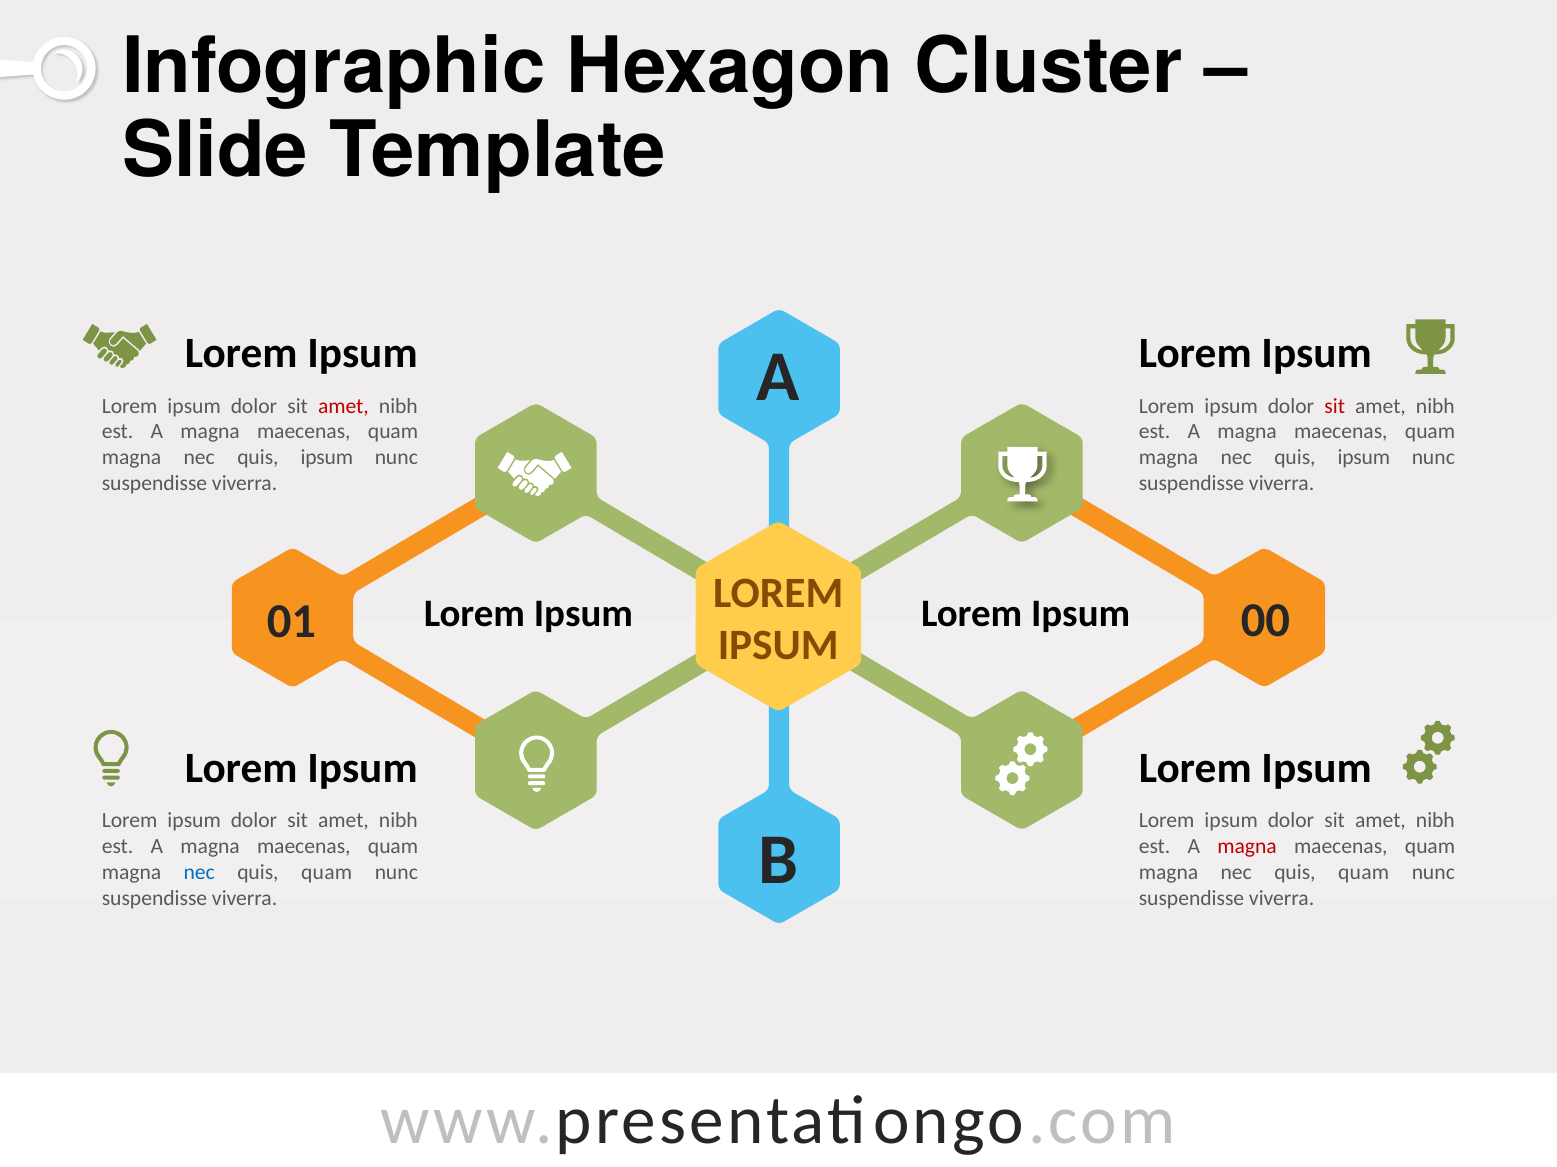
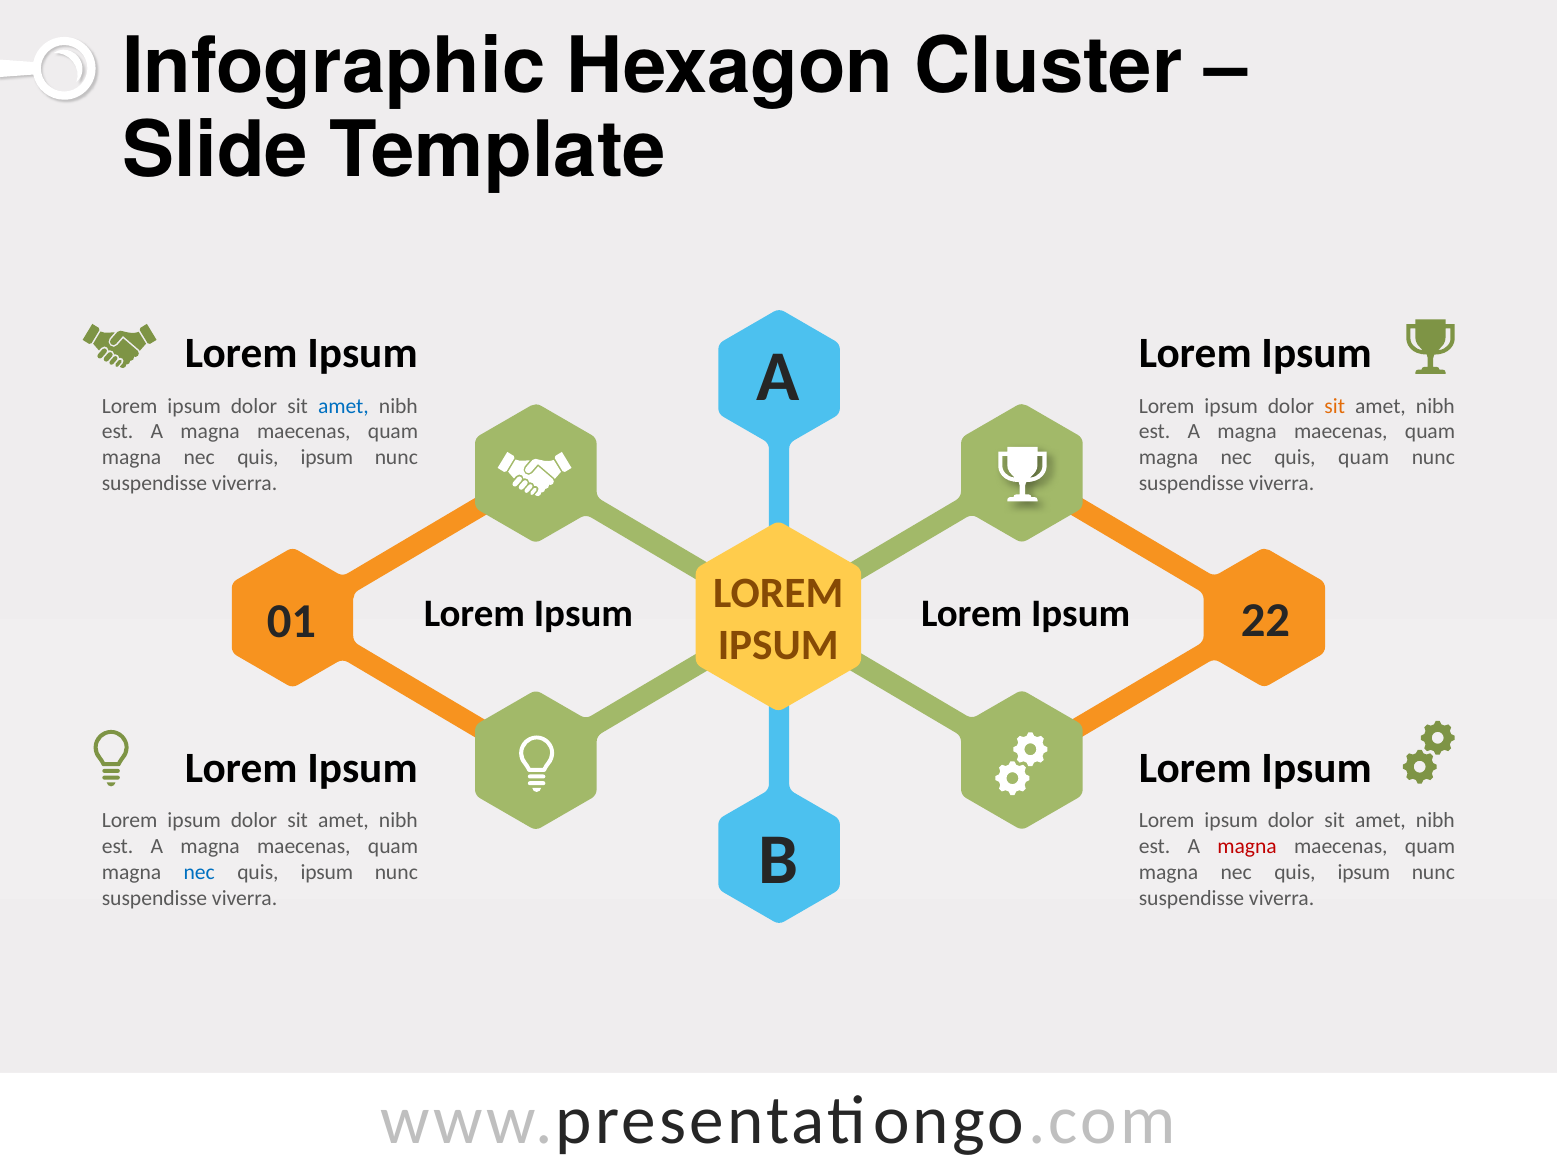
amet colour: red -> blue (343, 406)
sit colour: red -> orange (1335, 406)
ipsum: ipsum -> quam (1364, 458)
00: 00 -> 22 (1265, 621)
quam: quam -> ipsum (327, 873)
quam: quam -> ipsum (1364, 873)
